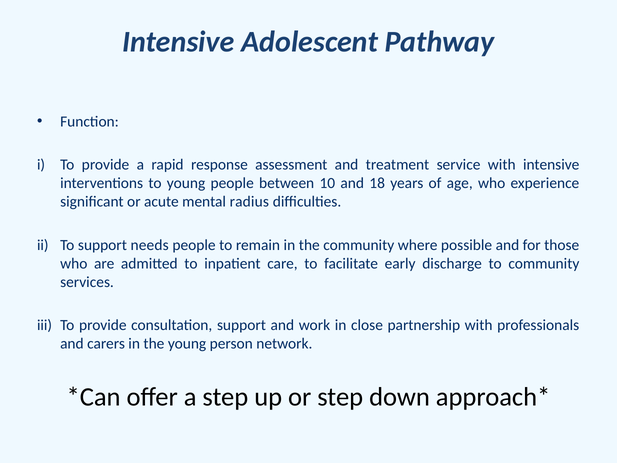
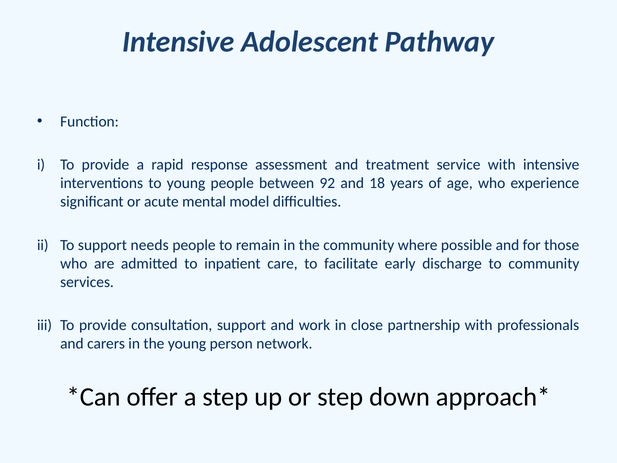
10: 10 -> 92 (327, 183)
radius: radius -> model (249, 202)
